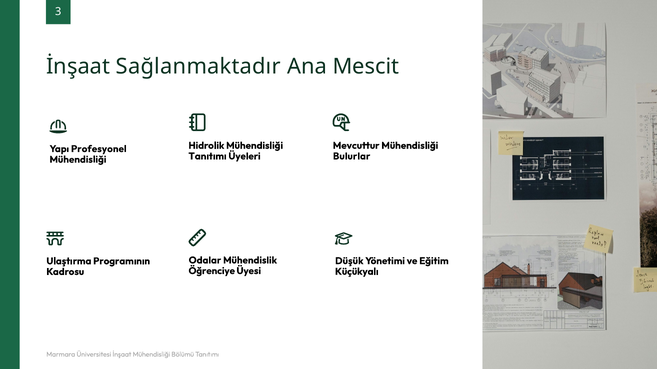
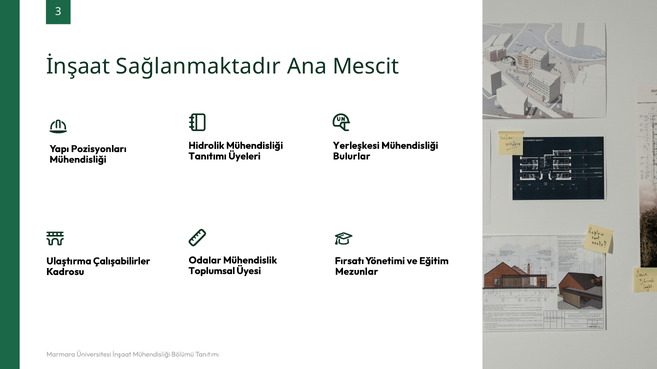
Mevcuttur: Mevcuttur -> Yerleşkesi (356, 146)
Profesyonel: Profesyonel -> Pozisyonları (99, 149)
Düşük: Düşük -> Fırsatı (349, 261)
Programının: Programının -> Çalışabilirler (122, 261)
Öğrenciye: Öğrenciye -> Toplumsal (212, 271)
Küçükyalı: Küçükyalı -> Mezunlar (357, 272)
